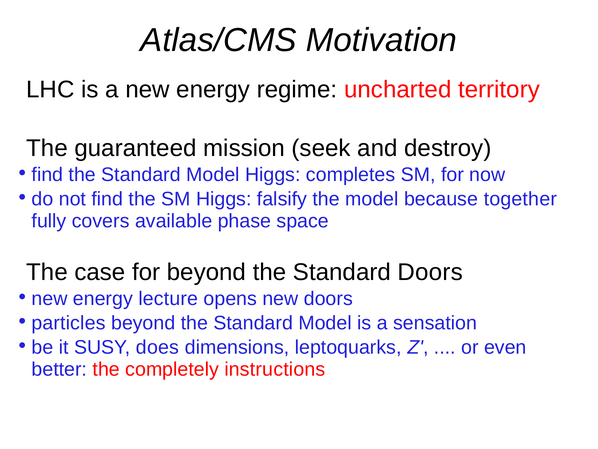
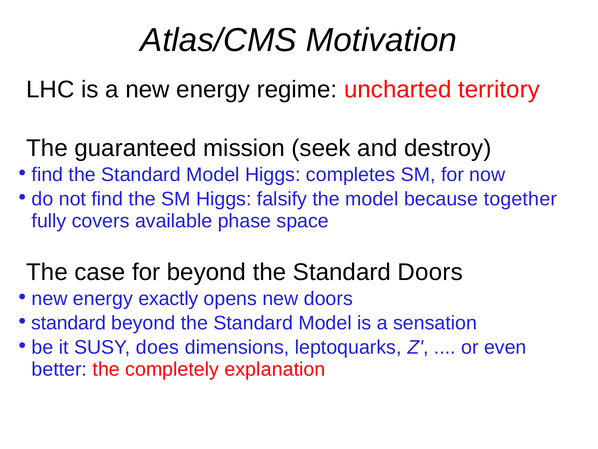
lecture: lecture -> exactly (168, 298)
particles: particles -> standard (69, 323)
instructions: instructions -> explanation (275, 369)
